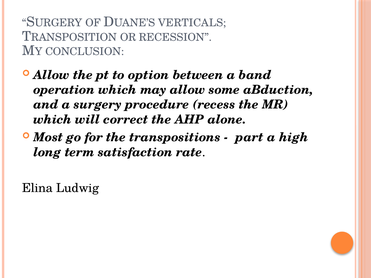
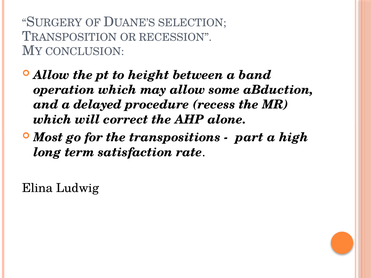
VERTICALS: VERTICALS -> SELECTION (192, 23)
option: option -> height (149, 75)
surgery: surgery -> delayed (98, 105)
